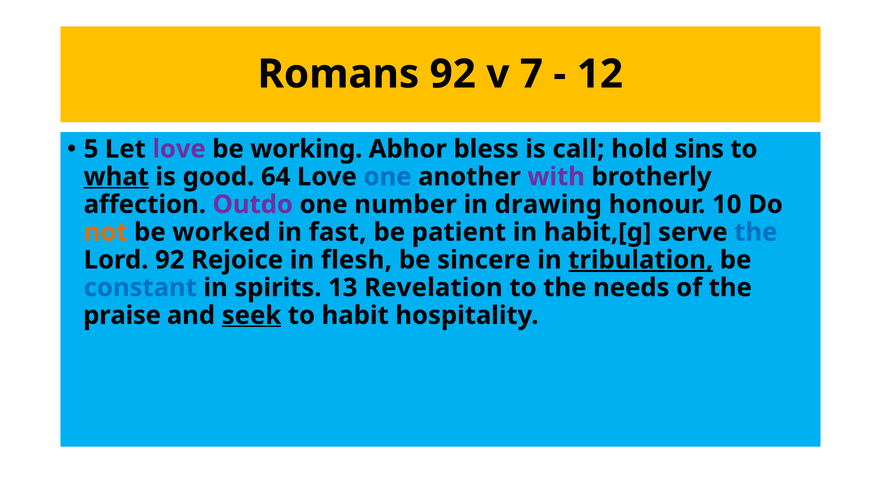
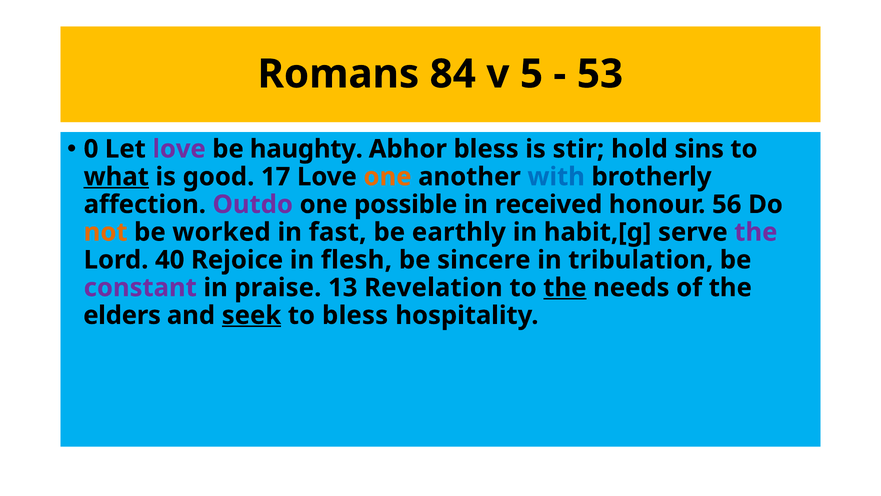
Romans 92: 92 -> 84 (453, 74)
7: 7 -> 5 (531, 74)
12: 12 -> 53 (600, 74)
5: 5 -> 0 (91, 149)
working: working -> haughty (306, 149)
call: call -> stir (578, 149)
64: 64 -> 17 (276, 177)
one colour: blue -> orange (387, 177)
with colour: purple -> blue (556, 177)
number: number -> possible (406, 204)
drawing: drawing -> received (548, 204)
10: 10 -> 56 (727, 204)
patient: patient -> earthly (459, 232)
the colour: blue -> purple (756, 232)
Lord 92: 92 -> 40 (170, 260)
tribulation underline: present -> none (641, 260)
constant colour: blue -> purple (140, 287)
spirits: spirits -> praise (278, 287)
the underline: none -> present (565, 287)
praise: praise -> elders (122, 315)
to habit: habit -> bless (355, 315)
